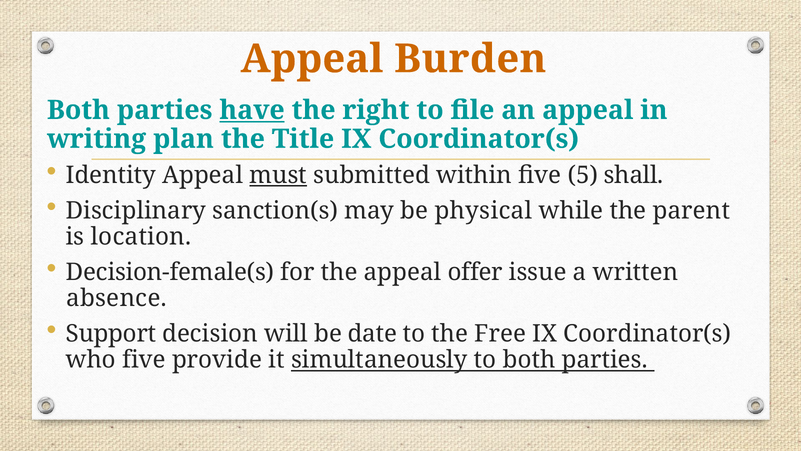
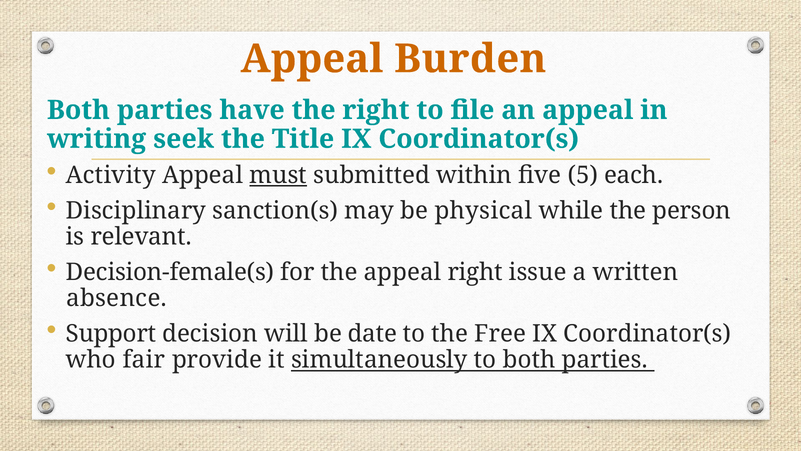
have underline: present -> none (252, 110)
plan: plan -> seek (184, 139)
Identity: Identity -> Activity (111, 175)
shall: shall -> each (634, 175)
parent: parent -> person (692, 210)
location: location -> relevant (141, 237)
appeal offer: offer -> right (475, 272)
who five: five -> fair (144, 359)
